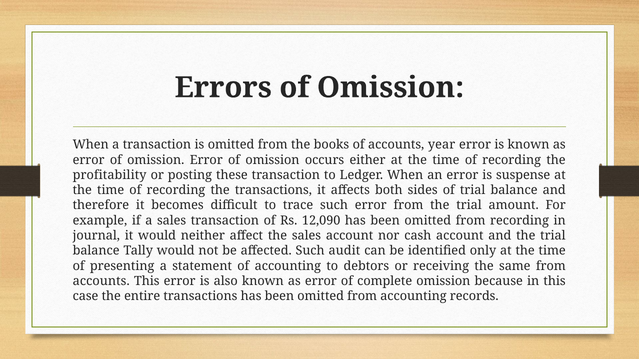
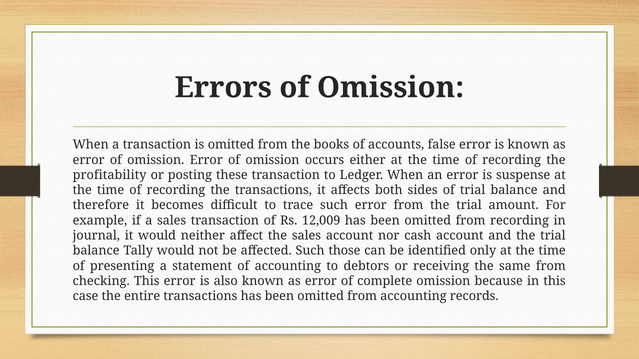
year: year -> false (442, 145)
12,090: 12,090 -> 12,009 (321, 221)
audit: audit -> those (344, 251)
accounts: accounts -> checking (101, 281)
